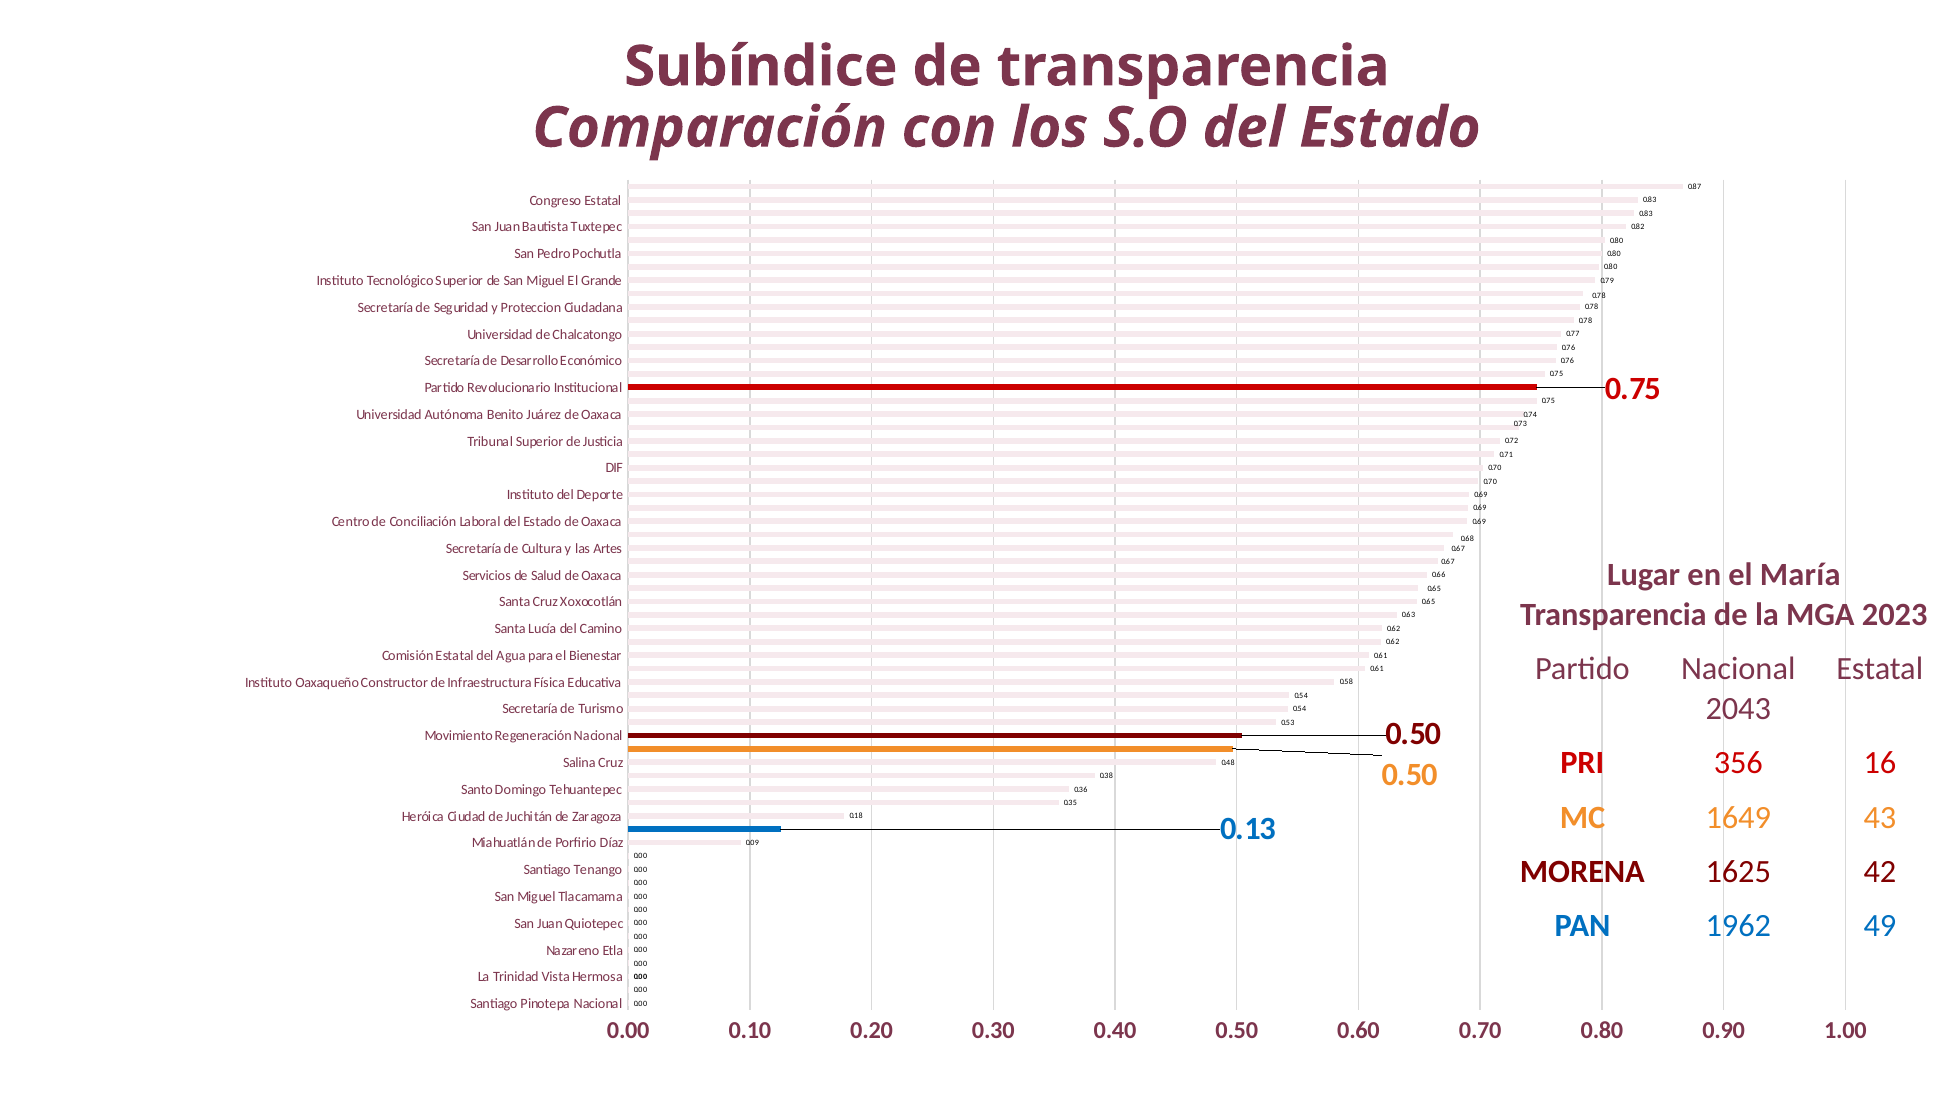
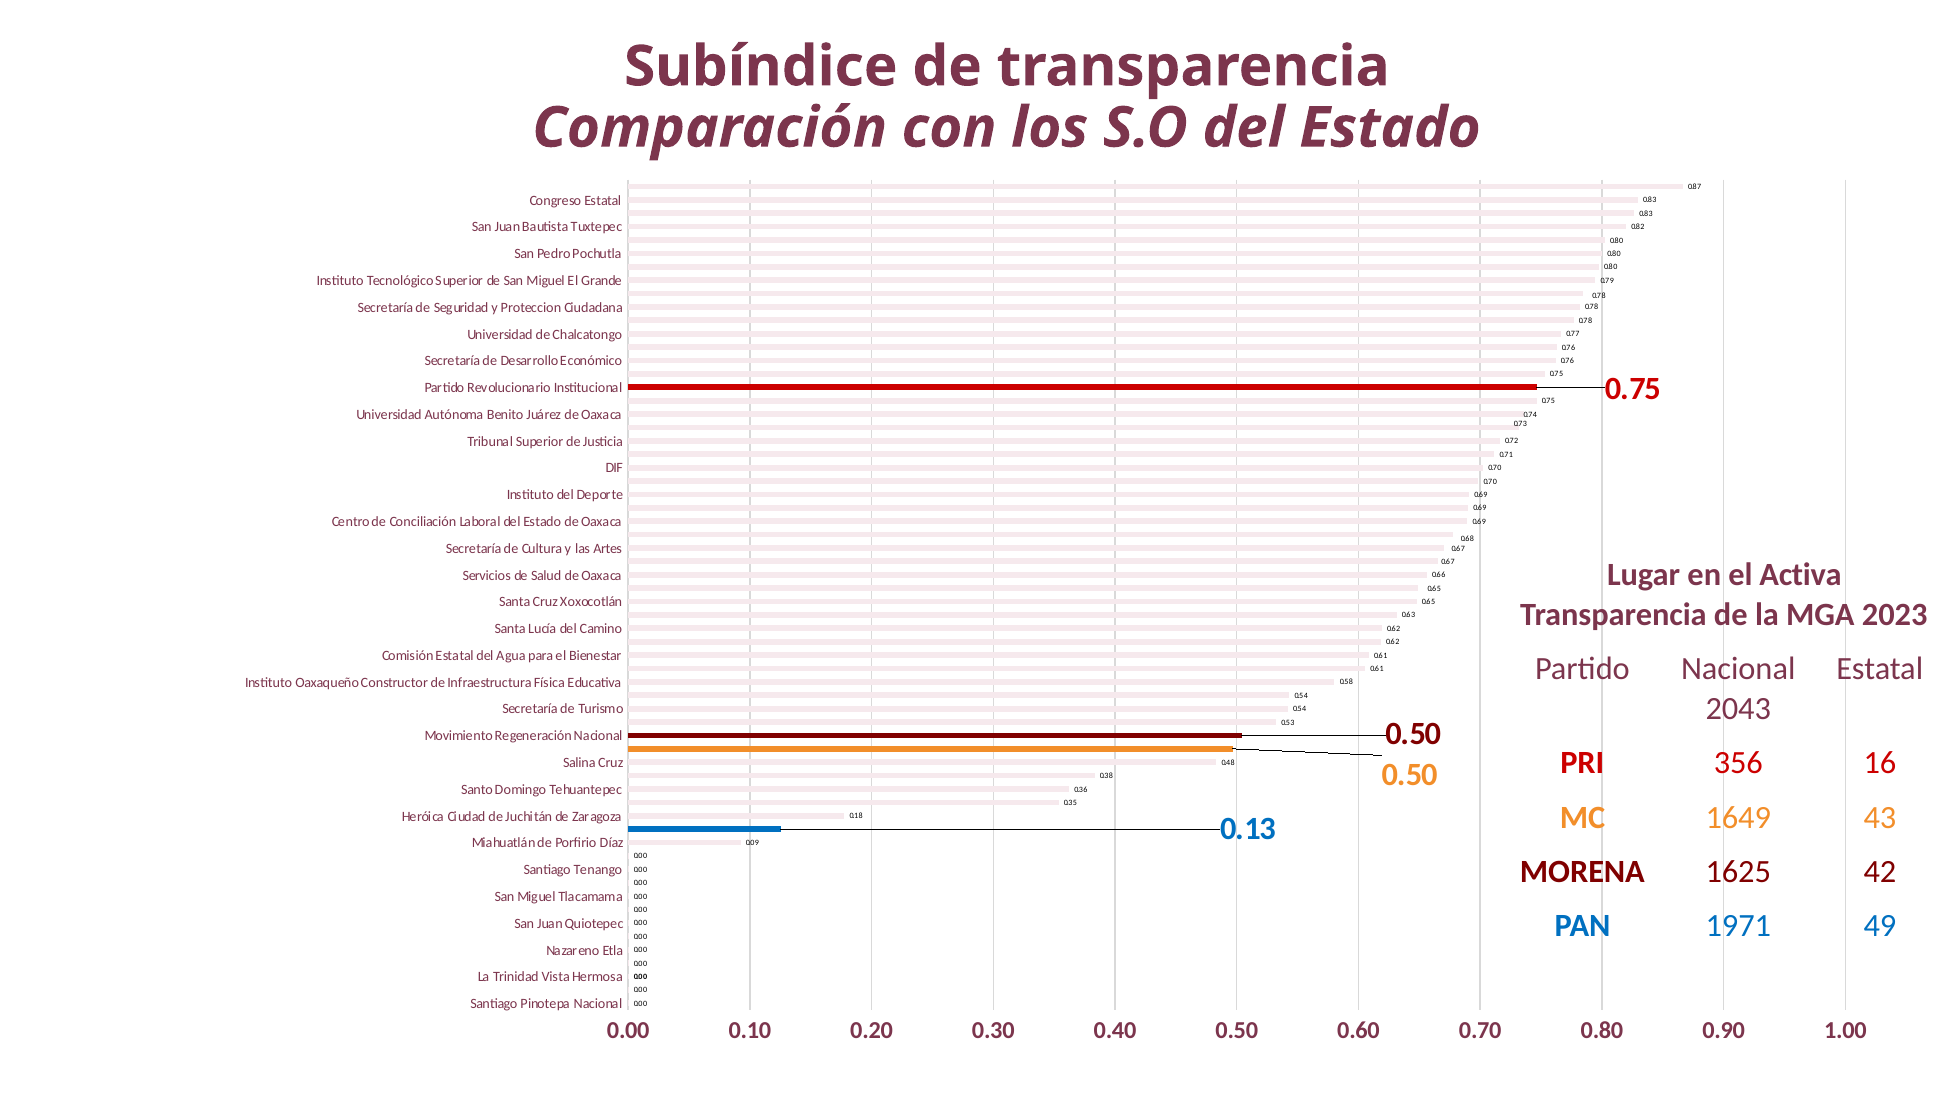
María: María -> Activa (1800, 575)
1962: 1962 -> 1971 (1738, 926)
